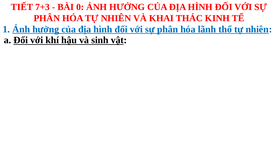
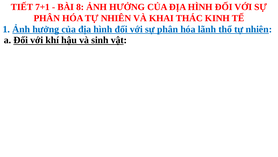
7+3: 7+3 -> 7+1 (43, 7)
0: 0 -> 8 (80, 7)
